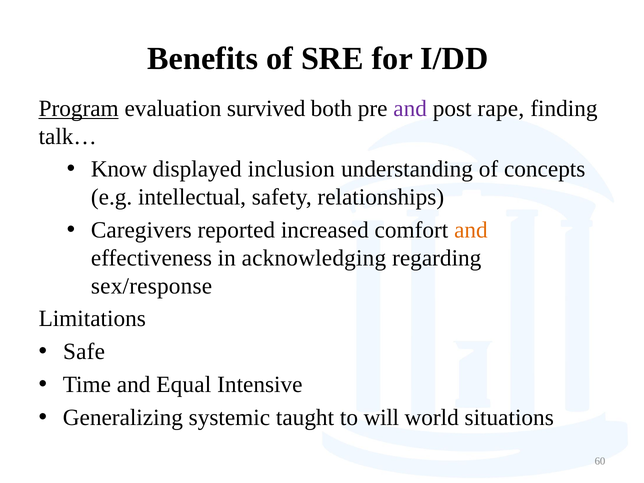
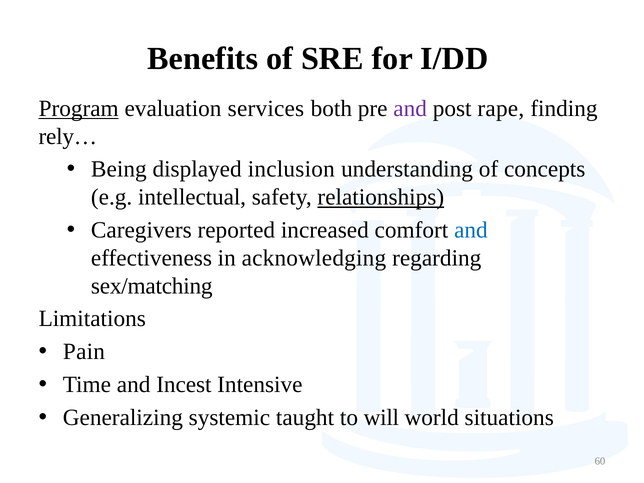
survived: survived -> services (266, 109)
talk…: talk… -> rely… (68, 136)
Know: Know -> Being (119, 169)
relationships underline: none -> present (381, 197)
and colour: orange -> blue (471, 230)
sex/response: sex/response -> sex/matching (152, 286)
Safe: Safe -> Pain (84, 352)
Equal: Equal -> Incest (184, 385)
